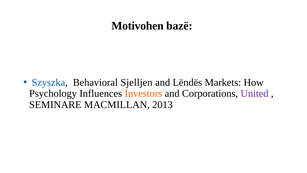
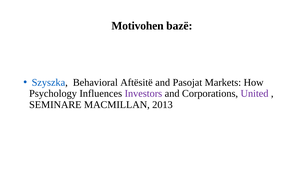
Sjelljen: Sjelljen -> Aftësitë (137, 82)
Lëndës: Lëndës -> Pasojat (187, 82)
Investors colour: orange -> purple (143, 93)
